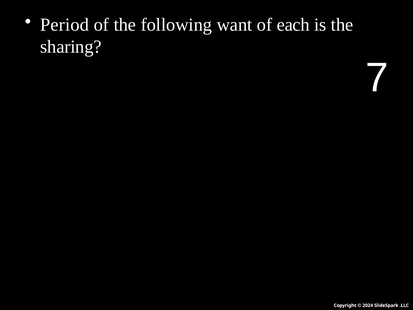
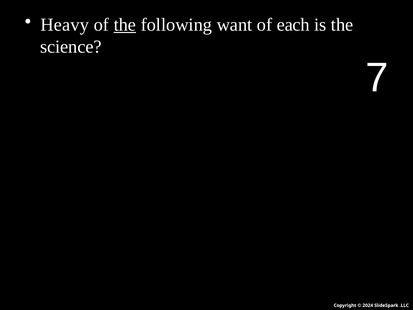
Period: Period -> Heavy (65, 25)
the underline: none -> present (125, 25)
sharing: sharing -> science (71, 47)
